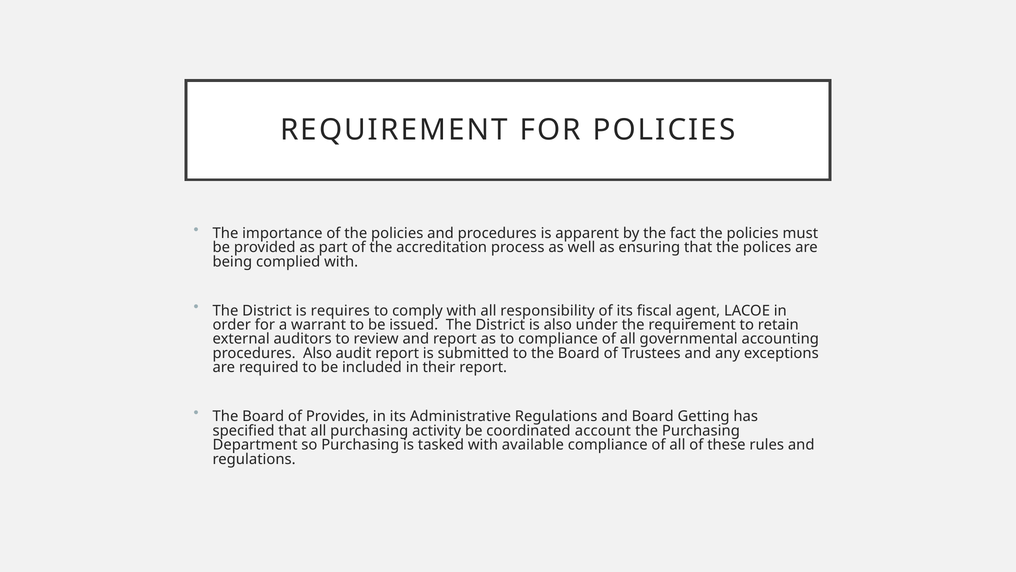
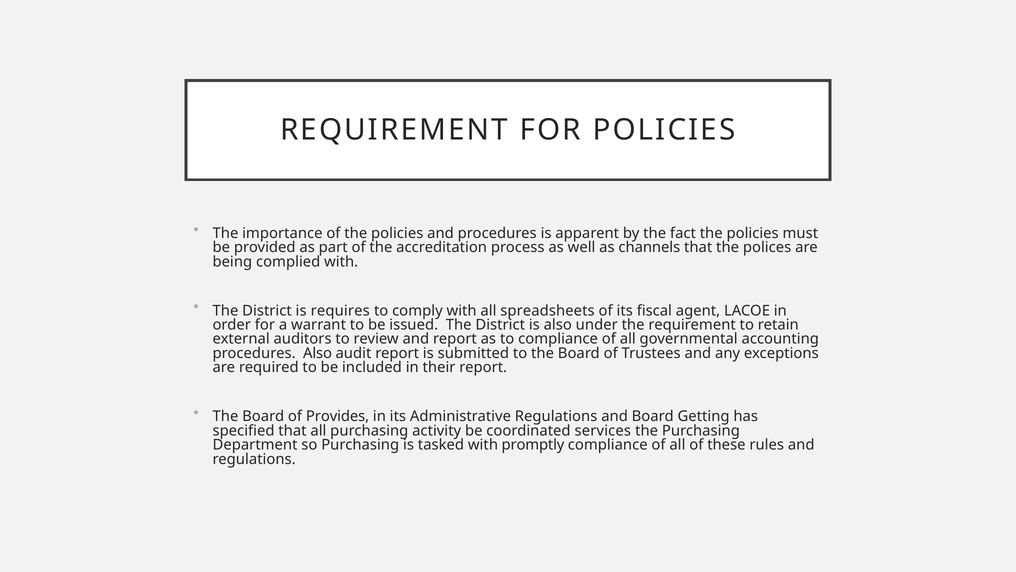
ensuring: ensuring -> channels (649, 247)
responsibility: responsibility -> spreadsheets (547, 310)
account: account -> services (603, 430)
available: available -> promptly (533, 445)
